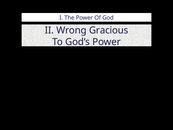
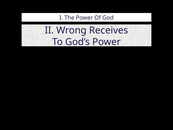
Gracious: Gracious -> Receives (109, 30)
